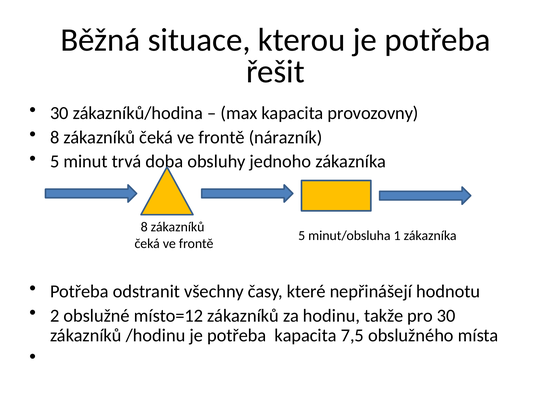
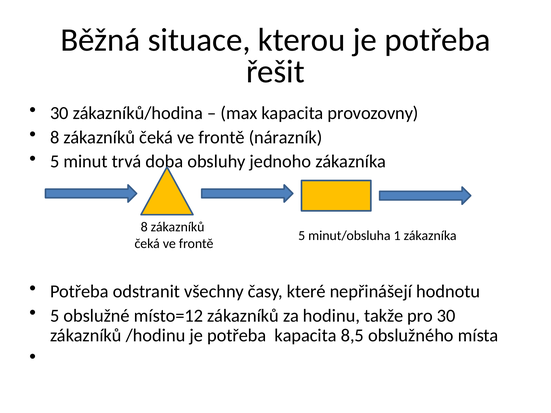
2: 2 -> 5 (55, 316)
7,5: 7,5 -> 8,5 (352, 336)
